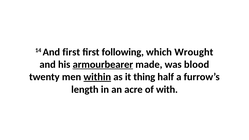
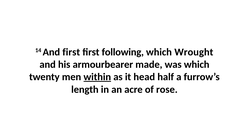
armourbearer underline: present -> none (103, 65)
was blood: blood -> which (197, 65)
thing: thing -> head (144, 77)
with: with -> rose (167, 89)
